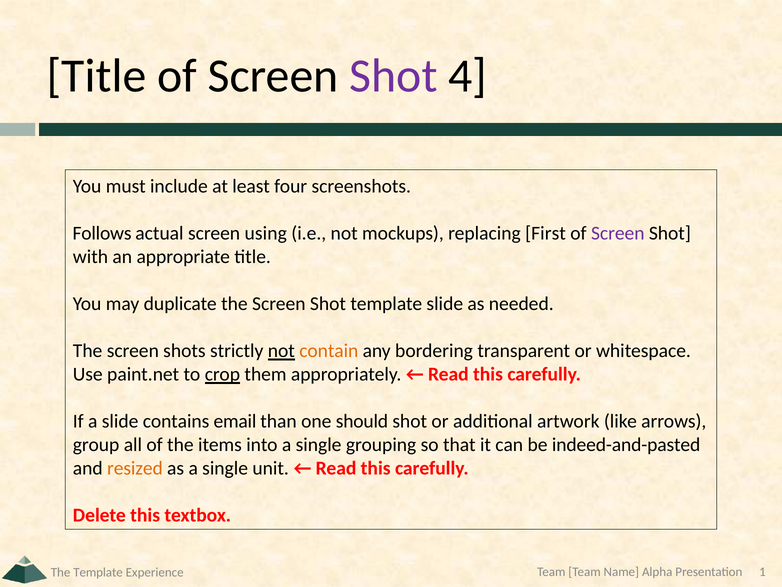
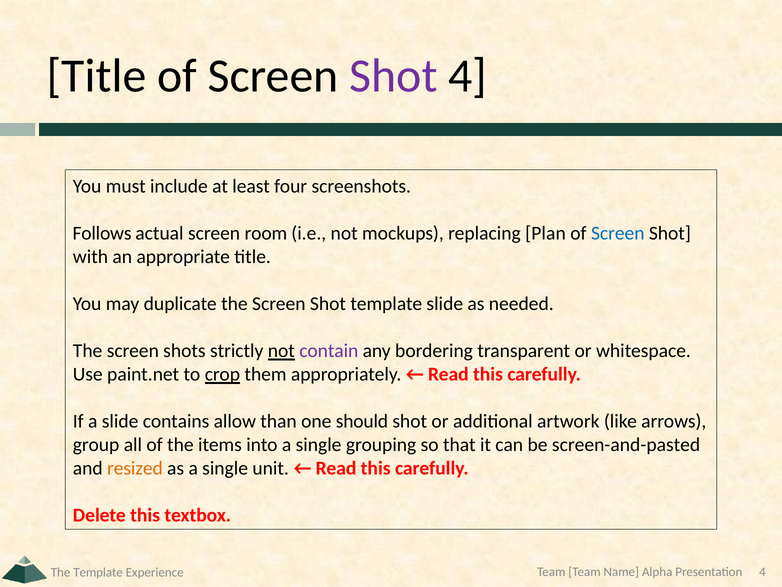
using: using -> room (266, 233)
First: First -> Plan (545, 233)
Screen colour: purple -> blue (618, 233)
contain colour: orange -> purple (329, 351)
email: email -> allow (235, 421)
indeed-and-pasted: indeed-and-pasted -> screen-and-pasted (626, 444)
Presentation 1: 1 -> 4 (762, 572)
